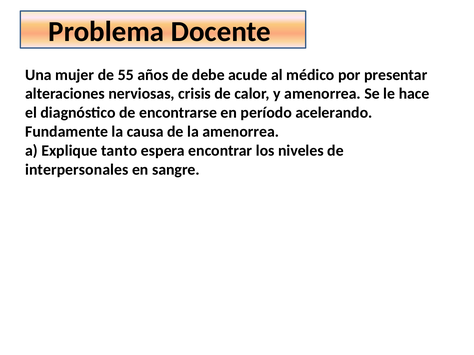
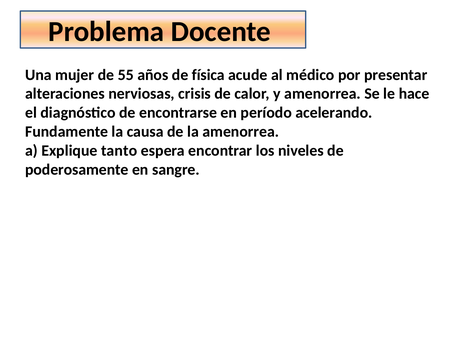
debe: debe -> física (208, 75)
interpersonales: interpersonales -> poderosamente (77, 170)
